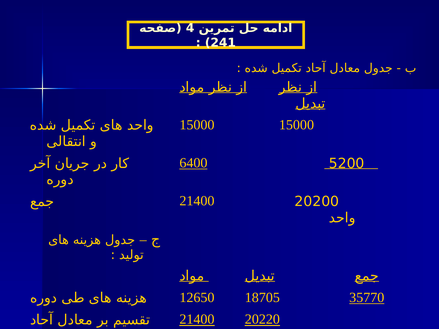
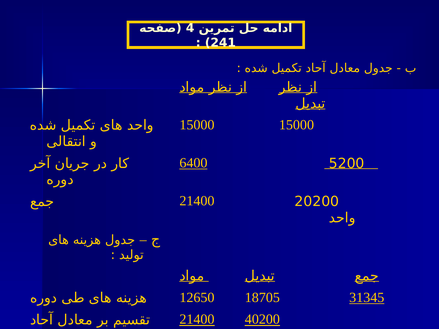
35770: 35770 -> 31345 (367, 298)
20220: 20220 -> 40200 (262, 320)
